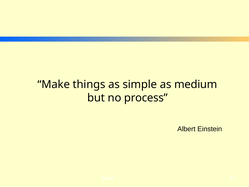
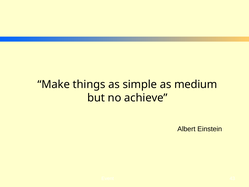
process: process -> achieve (146, 98)
